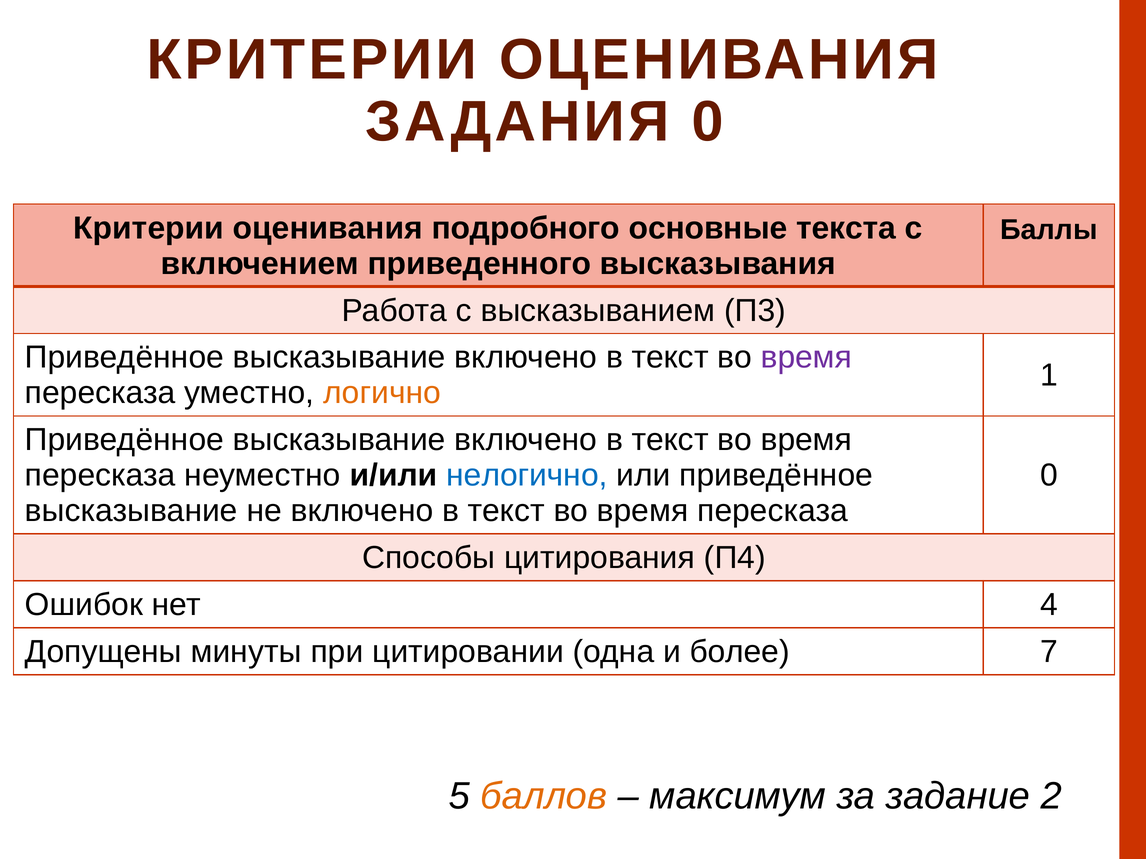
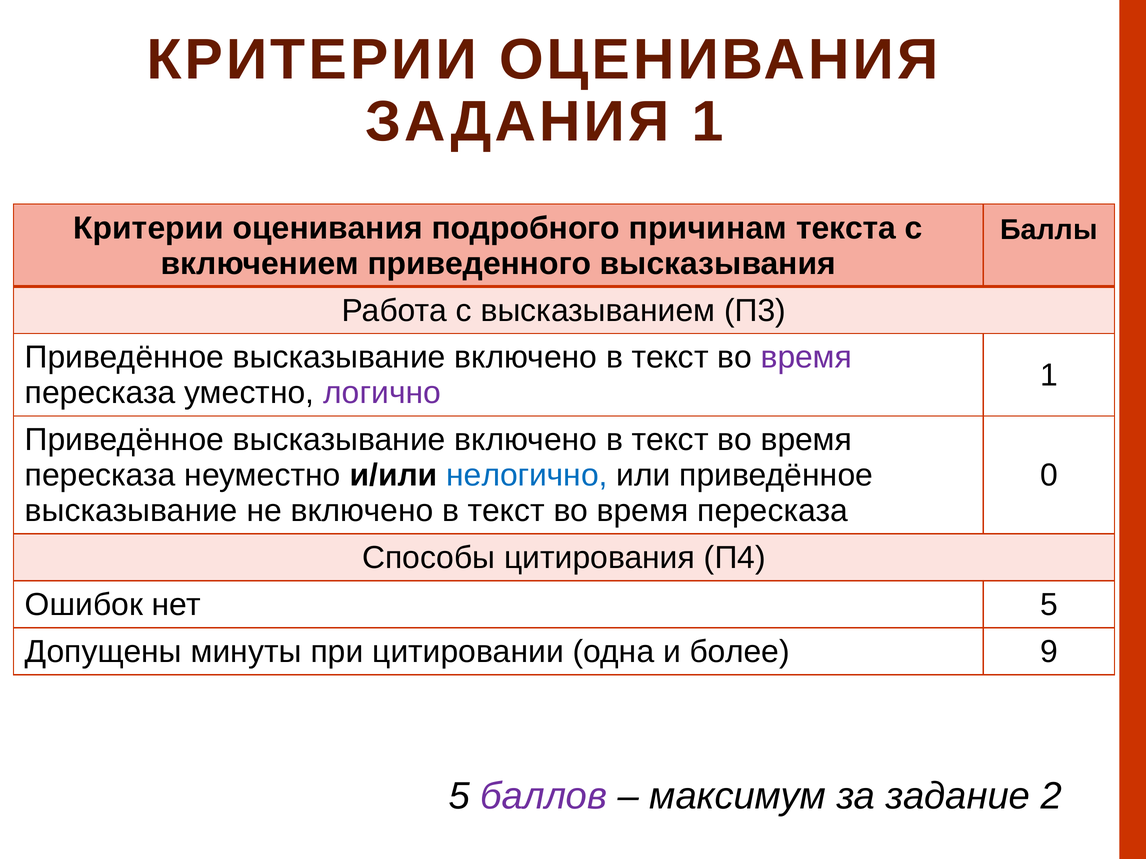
ЗАДАНИЯ 0: 0 -> 1 (707, 122)
основные: основные -> причинам (708, 228)
логично colour: orange -> purple (382, 393)
нет 4: 4 -> 5 (1049, 605)
7: 7 -> 9 (1049, 652)
баллов colour: orange -> purple (544, 797)
